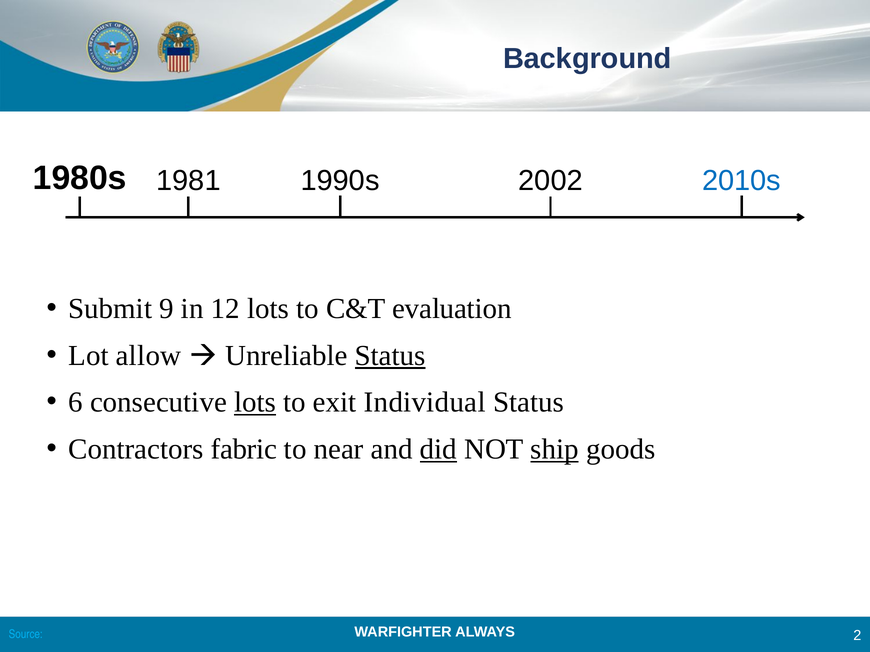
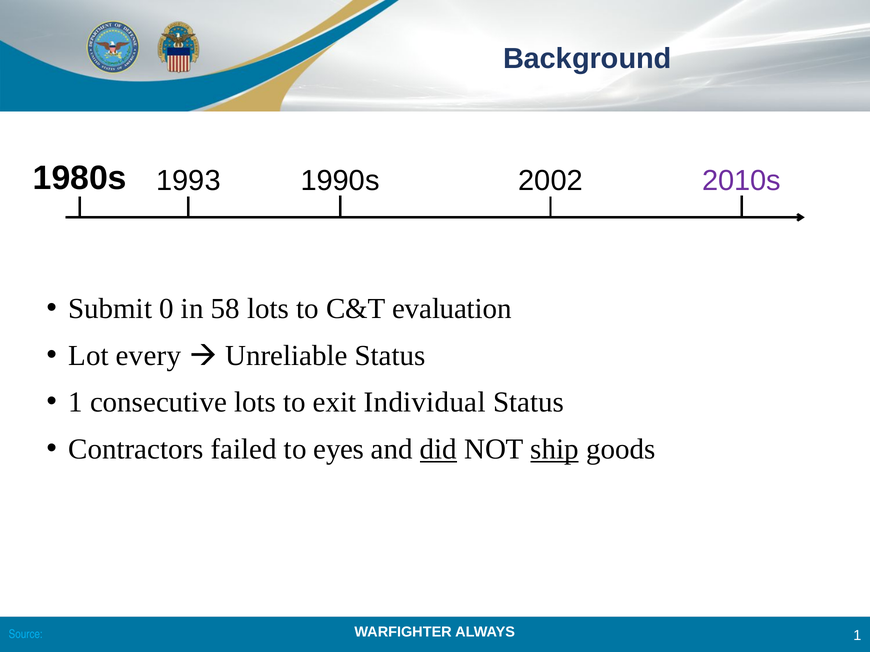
1981: 1981 -> 1993 (188, 181)
2010s colour: blue -> purple (741, 181)
9: 9 -> 0 (166, 309)
12: 12 -> 58 (225, 309)
allow: allow -> every (149, 356)
Status underline: present -> none (390, 356)
6: 6 -> 1 (76, 403)
lots underline: present -> none (255, 403)
fabric: fabric -> failed (244, 450)
near: near -> eyes (339, 450)
2: 2 -> 1 (857, 636)
